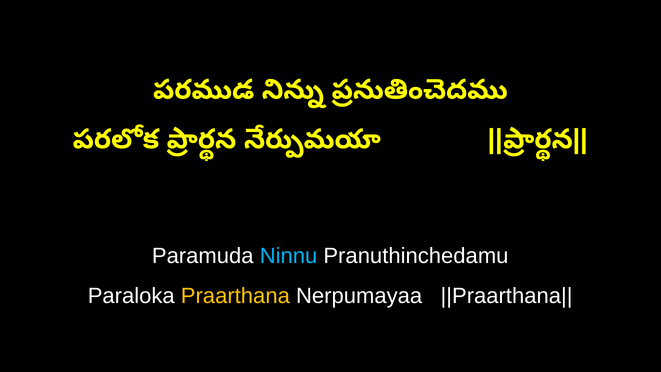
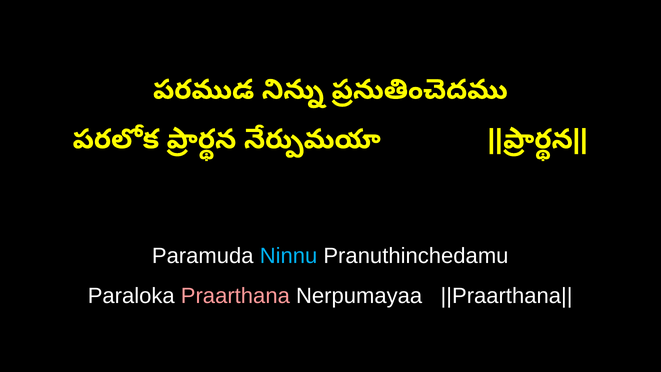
Praarthana colour: yellow -> pink (235, 296)
